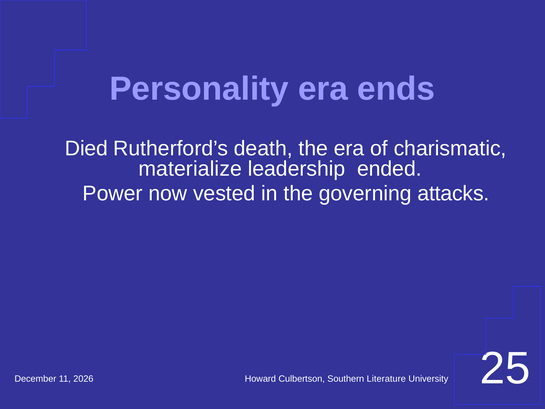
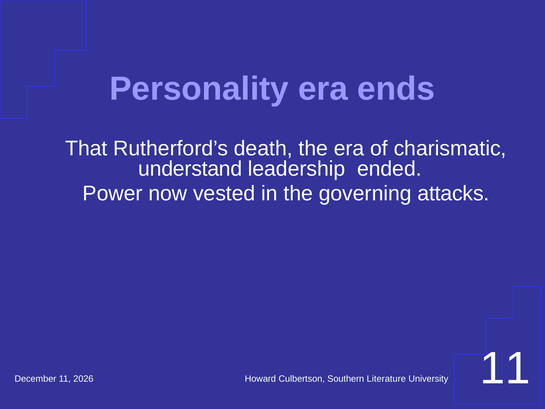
Died: Died -> That (86, 148)
materialize: materialize -> understand (190, 169)
University 25: 25 -> 11 (505, 368)
